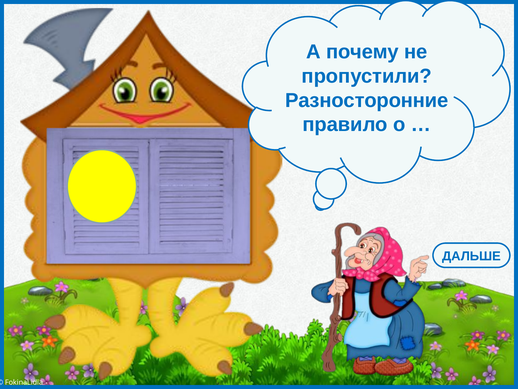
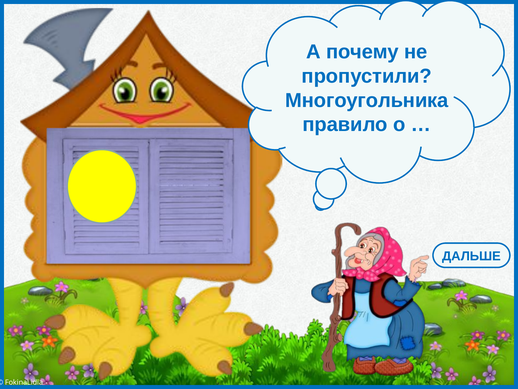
Разносторонние: Разносторонние -> Многоугольника (367, 100)
